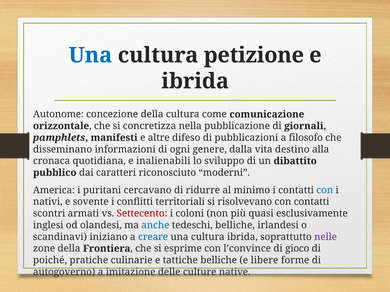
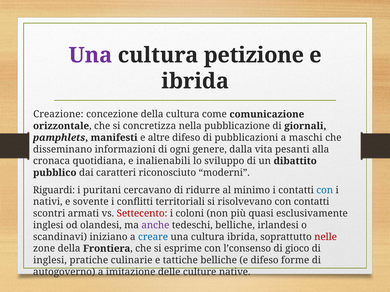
Una colour: blue -> purple (90, 55)
Autonome: Autonome -> Creazione (58, 114)
filosofo: filosofo -> maschi (306, 138)
destino: destino -> pesanti (292, 150)
America: America -> Riguardi (54, 190)
anche colour: blue -> purple (155, 226)
nelle colour: purple -> red (326, 237)
l’convince: l’convince -> l’consenso (247, 249)
poiché: poiché -> inglesi (50, 261)
e libere: libere -> difeso (265, 261)
